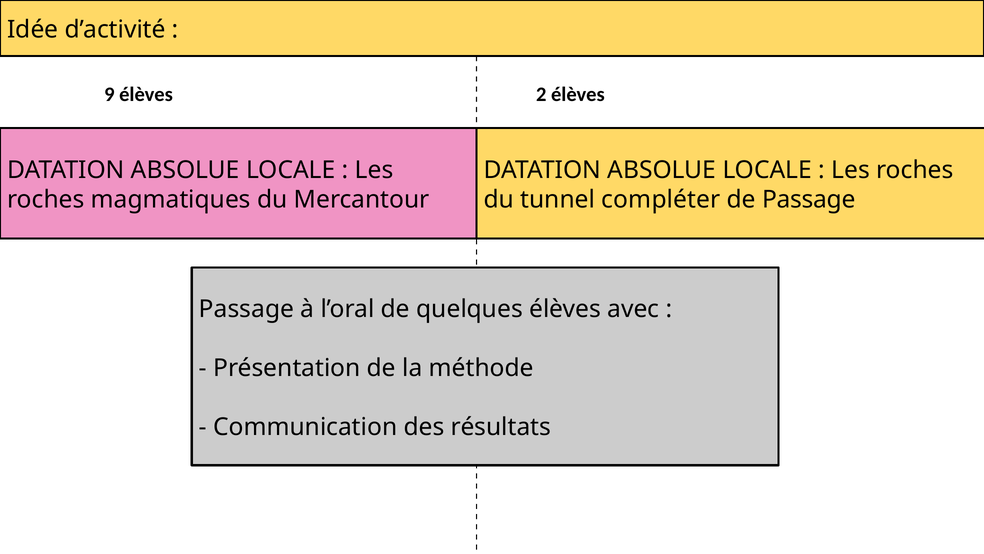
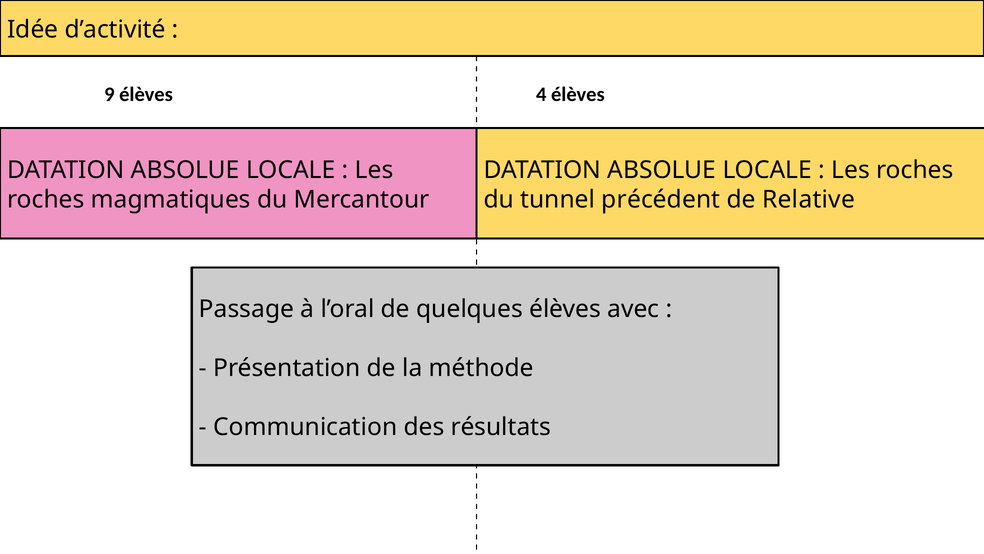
2: 2 -> 4 (541, 95)
compléter: compléter -> précédent (661, 200)
de Passage: Passage -> Relative (809, 200)
